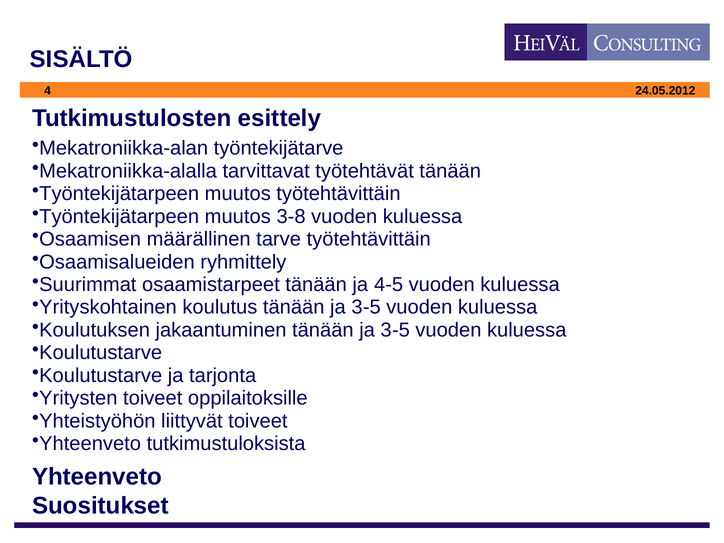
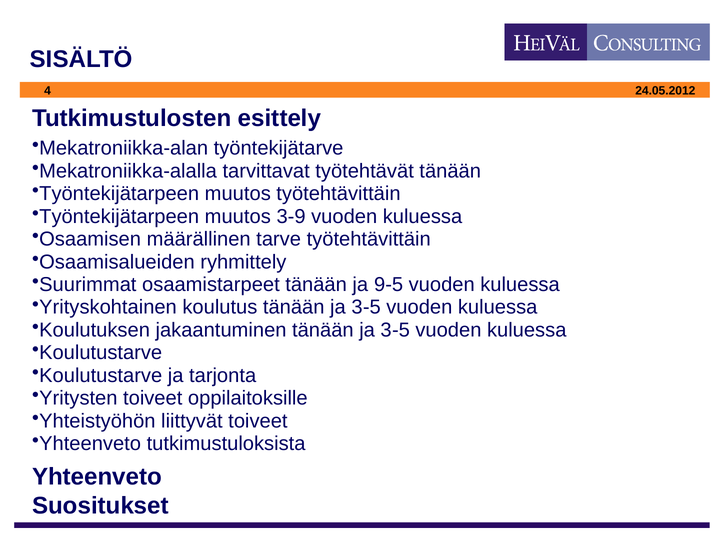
3-8: 3-8 -> 3-9 (291, 216)
4-5: 4-5 -> 9-5 (389, 285)
